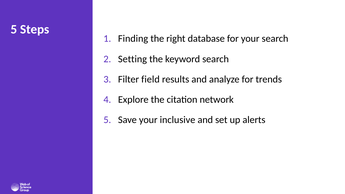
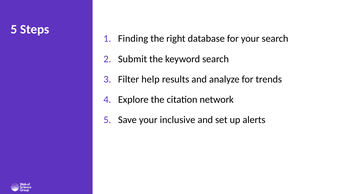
Setting: Setting -> Submit (133, 59)
field: field -> help (150, 79)
